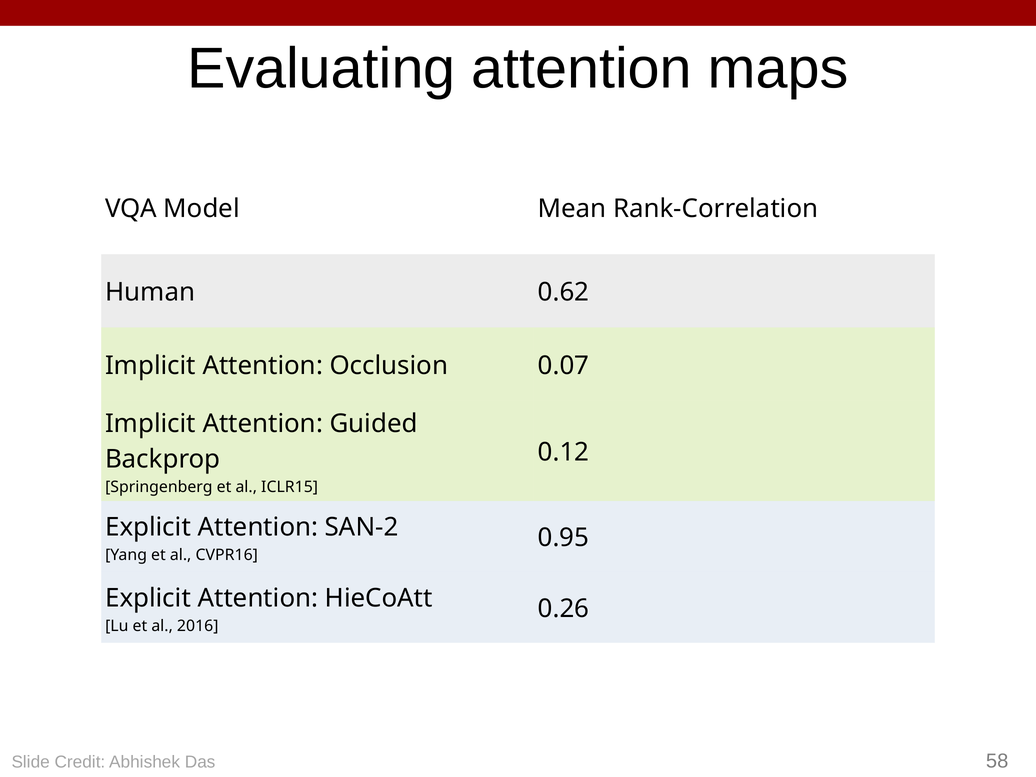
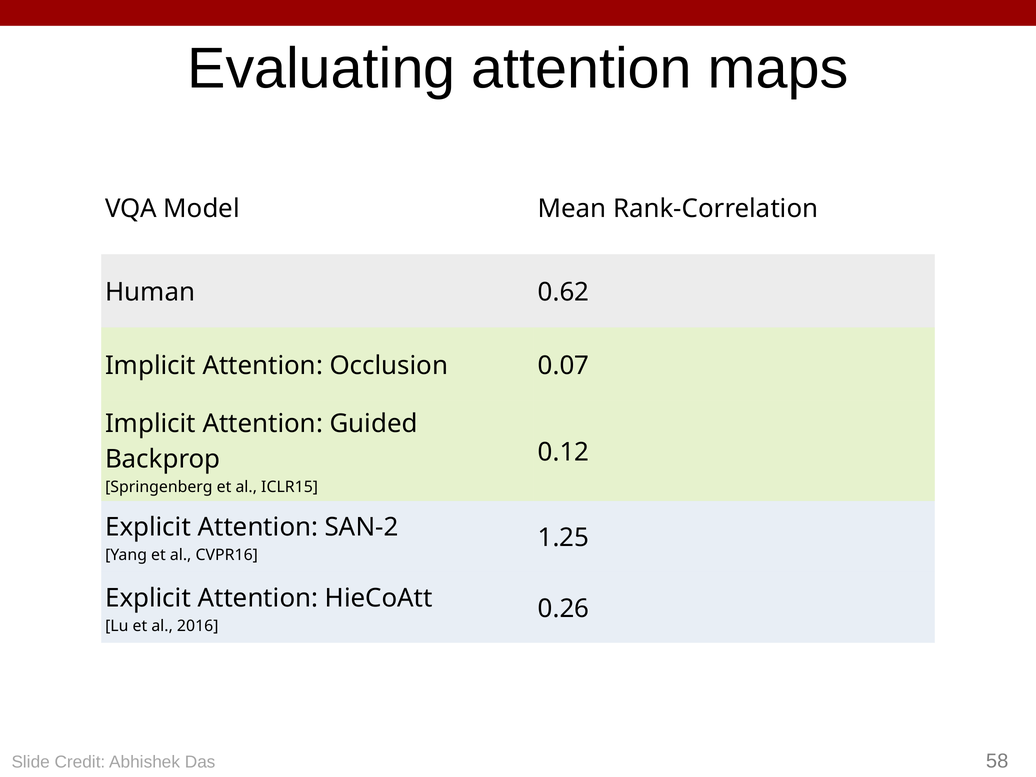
0.95: 0.95 -> 1.25 (563, 538)
